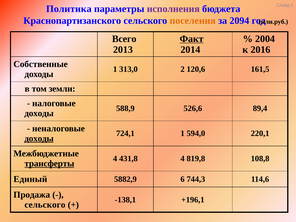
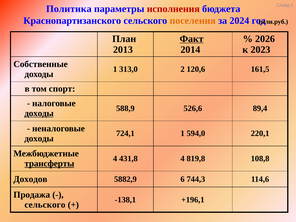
исполнения colour: purple -> red (173, 9)
2094: 2094 -> 2024 (239, 21)
Всего: Всего -> План (124, 39)
2004: 2004 -> 2026 (265, 39)
2016: 2016 -> 2023 (260, 50)
земли: земли -> спорт (62, 89)
доходы underline: none -> present (39, 113)
доходы underline: present -> none (39, 138)
Единый: Единый -> Доходов (30, 179)
